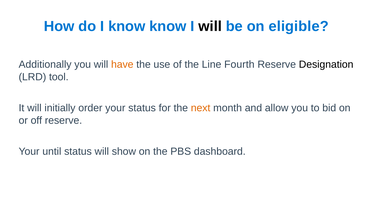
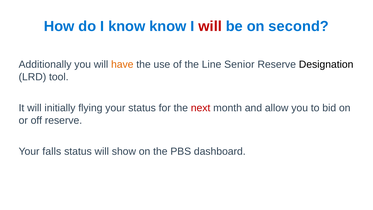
will colour: black -> red (210, 26)
eligible: eligible -> second (299, 26)
Fourth: Fourth -> Senior (239, 64)
order: order -> flying (90, 108)
next colour: orange -> red (201, 108)
until: until -> falls (52, 151)
